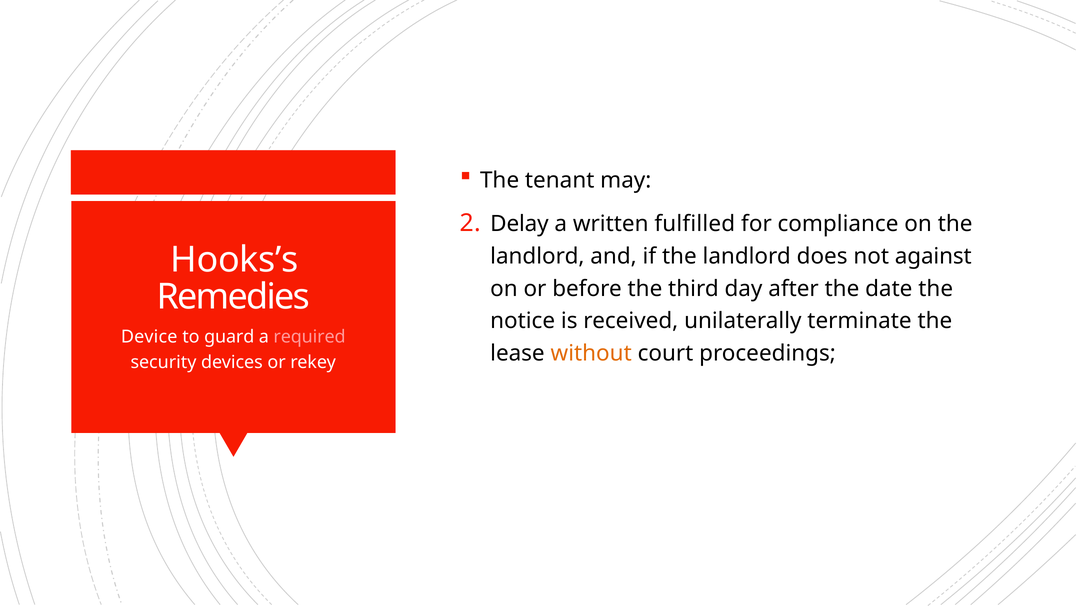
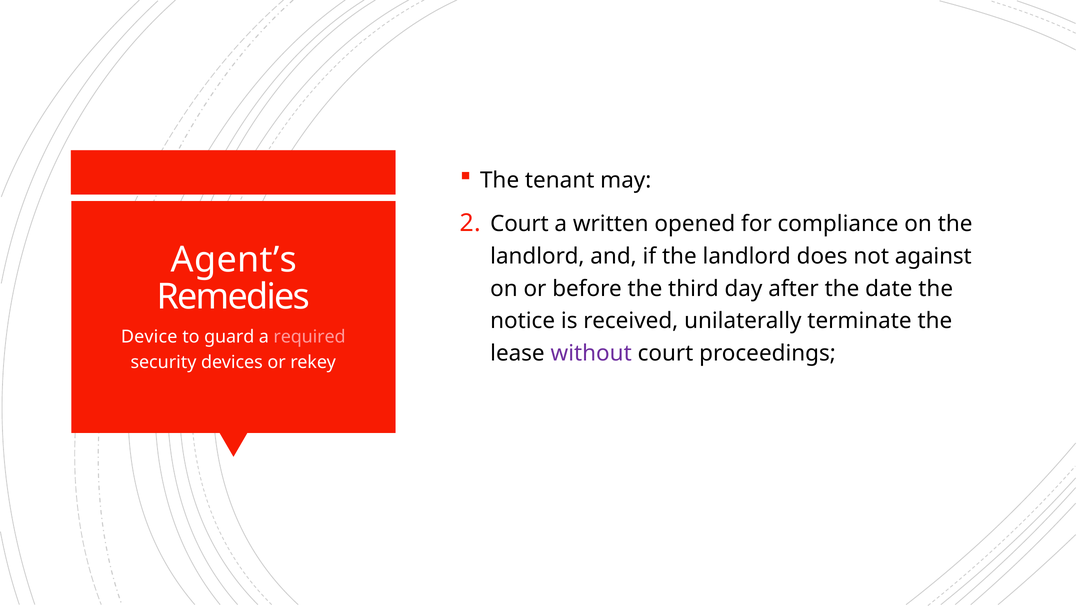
Delay: Delay -> Court (519, 224)
fulfilled: fulfilled -> opened (695, 224)
Hooks’s: Hooks’s -> Agent’s (234, 260)
without colour: orange -> purple (591, 353)
